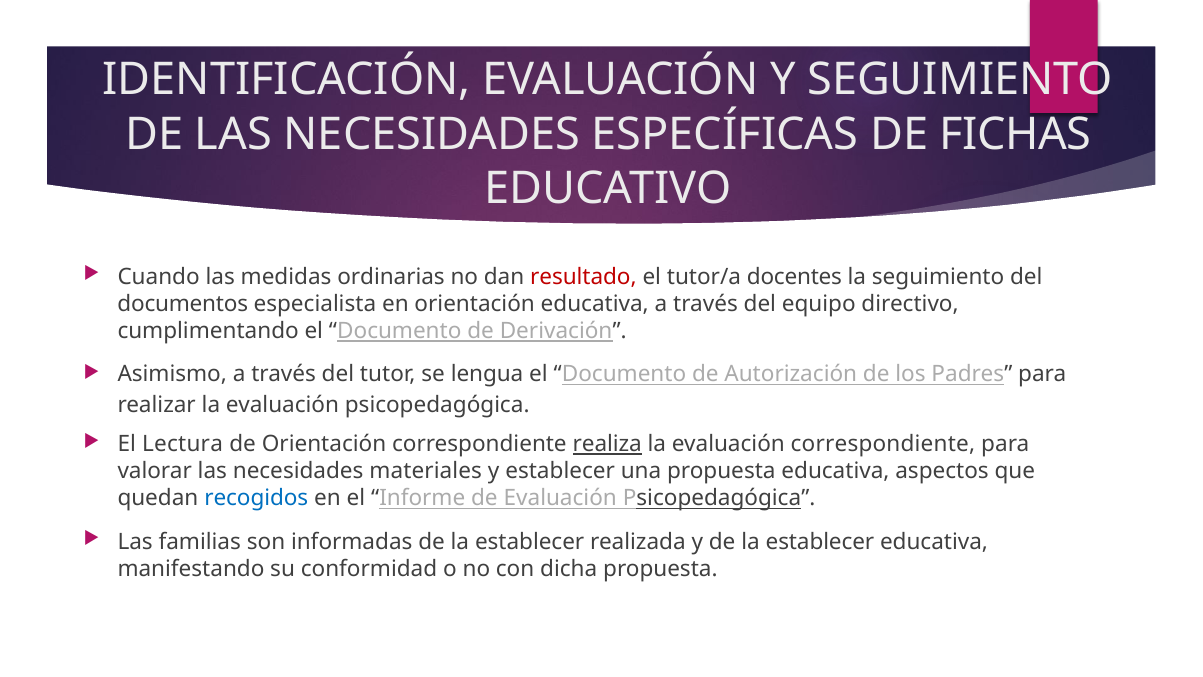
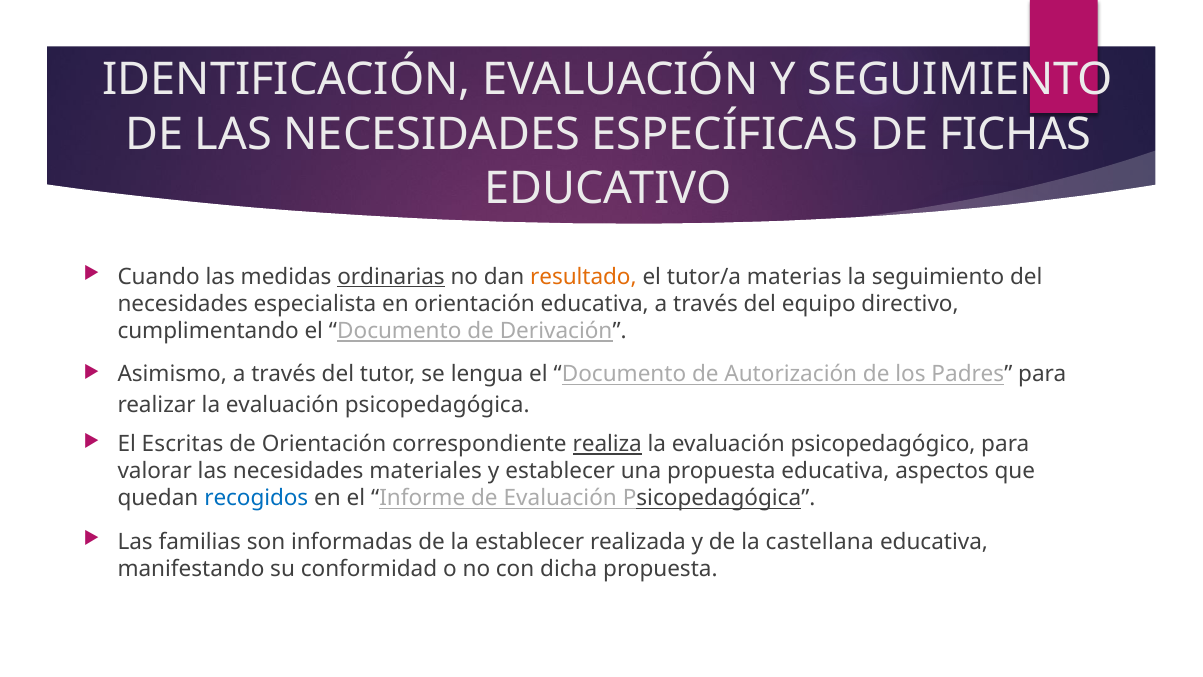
ordinarias underline: none -> present (391, 277)
resultado colour: red -> orange (583, 277)
docentes: docentes -> materias (794, 277)
documentos: documentos -> necesidades (183, 304)
Lectura: Lectura -> Escritas (183, 444)
evaluación correspondiente: correspondiente -> psicopedagógico (883, 444)
y de la establecer: establecer -> castellana (820, 542)
